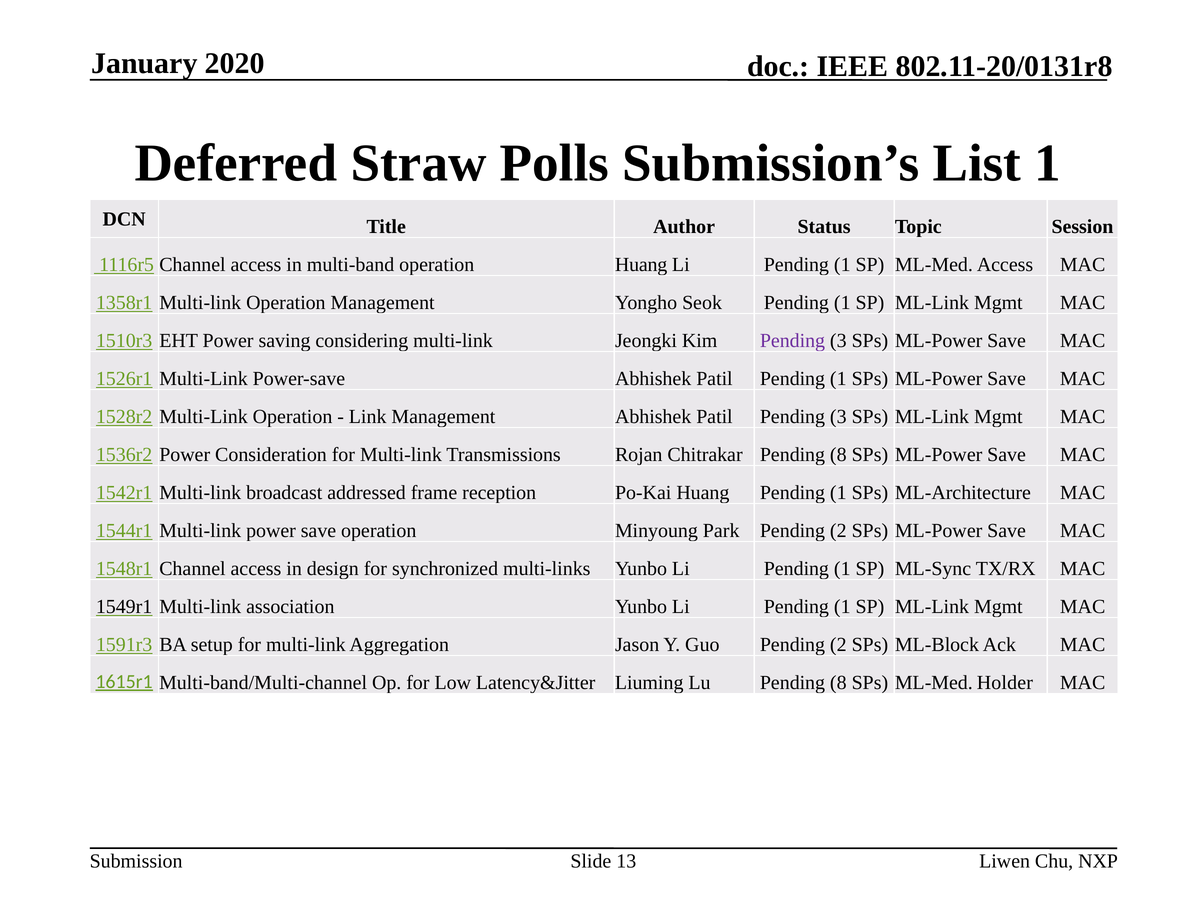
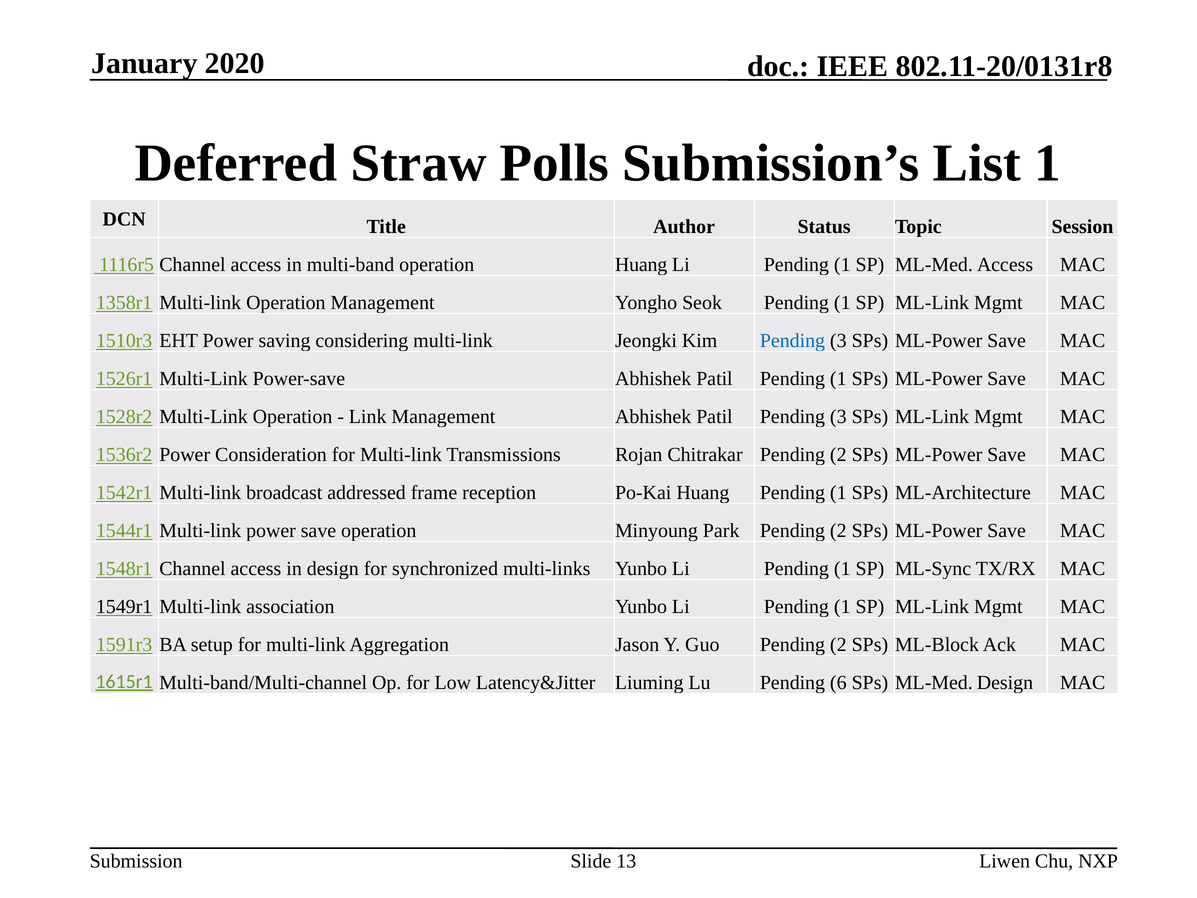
Pending colour: purple -> blue (792, 340)
Chitrakar Pending 8: 8 -> 2 (838, 454)
Lu Pending 8: 8 -> 6 (838, 682)
ML-Med Holder: Holder -> Design (1005, 682)
